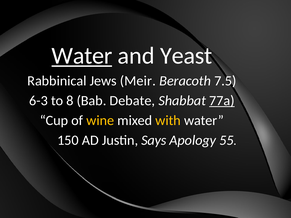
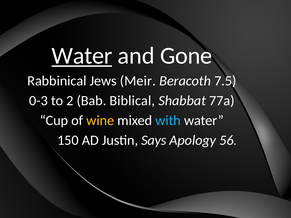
Yeast: Yeast -> Gone (186, 56)
6-3: 6-3 -> 0-3 (38, 101)
8: 8 -> 2 (70, 101)
Debate: Debate -> Biblical (132, 101)
77a underline: present -> none (222, 101)
with colour: yellow -> light blue (168, 121)
55: 55 -> 56 (227, 140)
